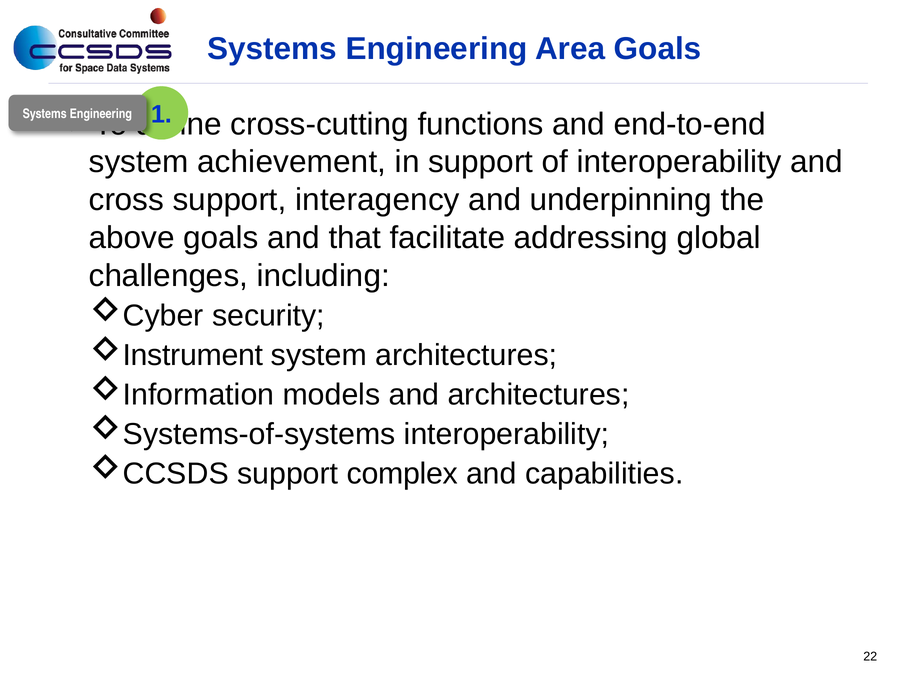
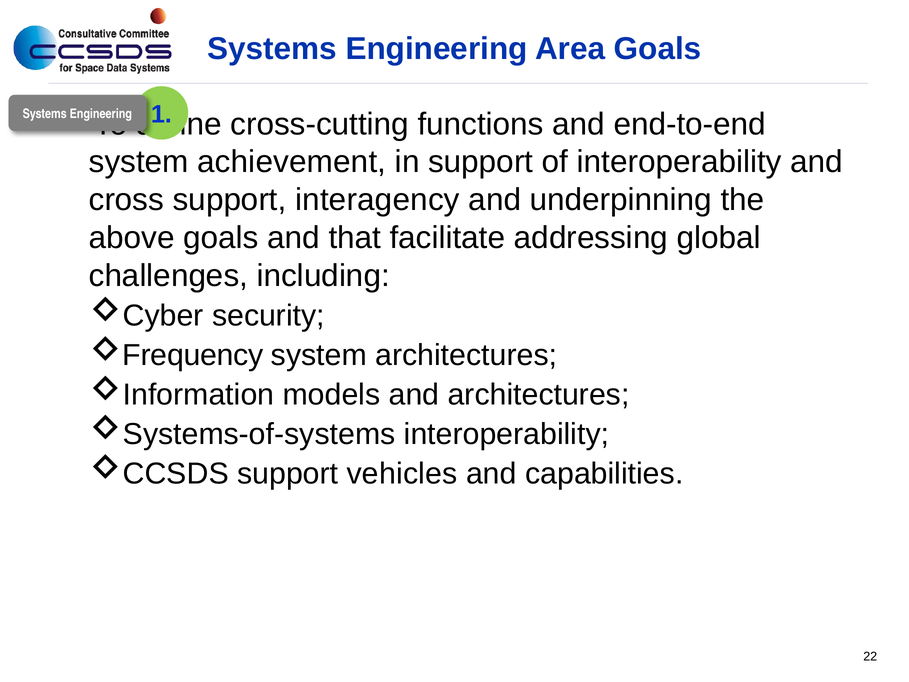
Instrument: Instrument -> Frequency (193, 355)
complex: complex -> vehicles (402, 473)
